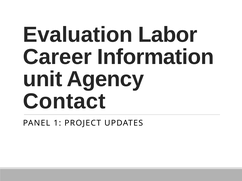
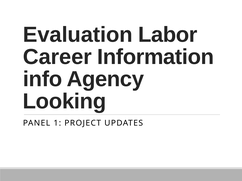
unit: unit -> info (43, 79)
Contact: Contact -> Looking (64, 102)
